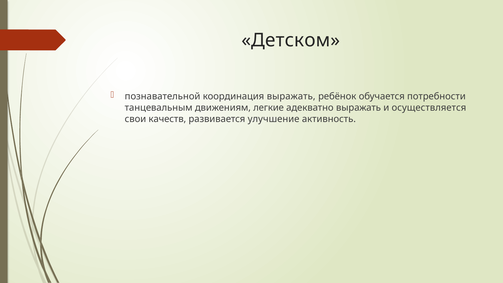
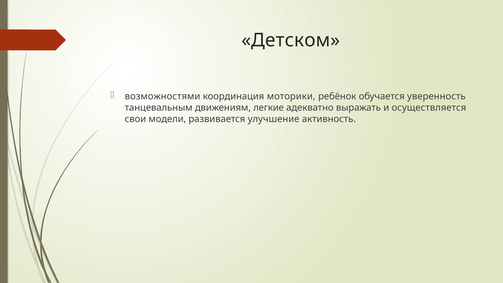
познавательной: познавательной -> возможностями (163, 96)
координация выражать: выражать -> моторики (291, 96)
потребности: потребности -> уверенность (436, 96)
качеств: качеств -> модели (167, 119)
